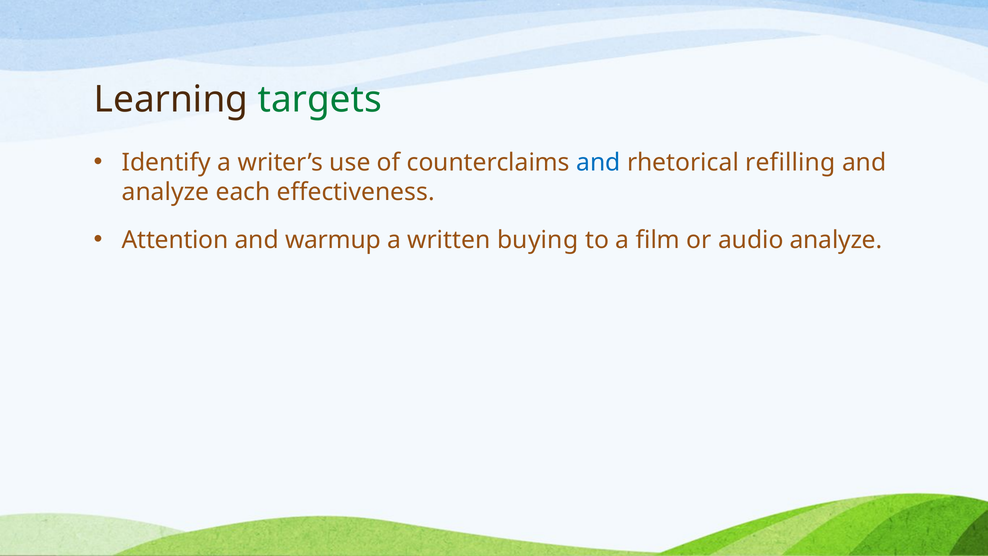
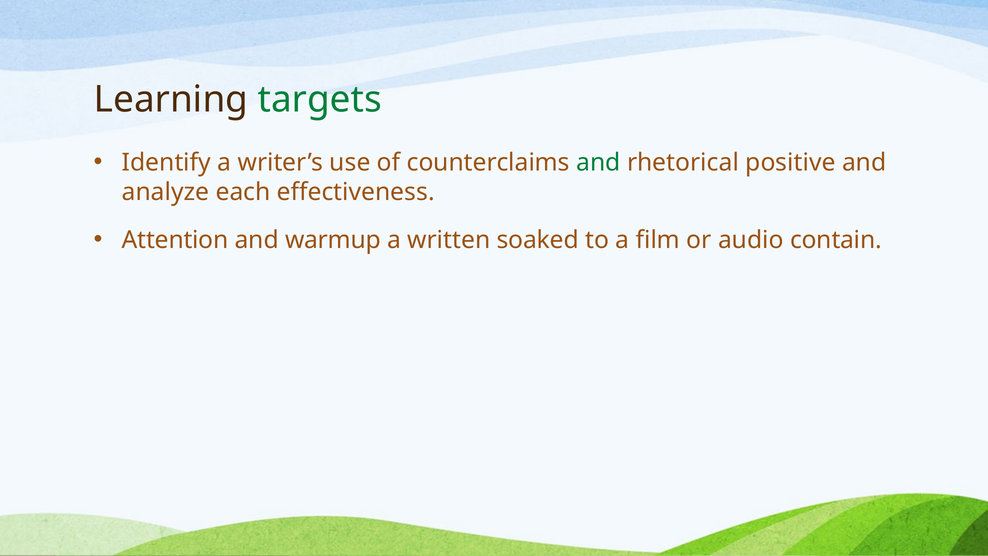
and colour: blue -> green (598, 162)
refilling: refilling -> positive (790, 162)
buying: buying -> soaked (538, 240)
audio analyze: analyze -> contain (836, 240)
